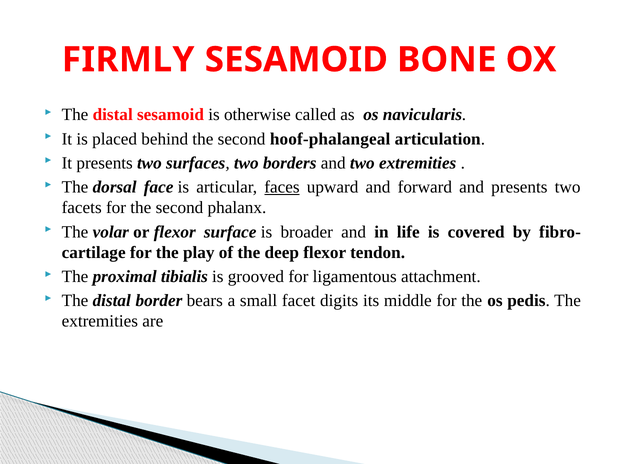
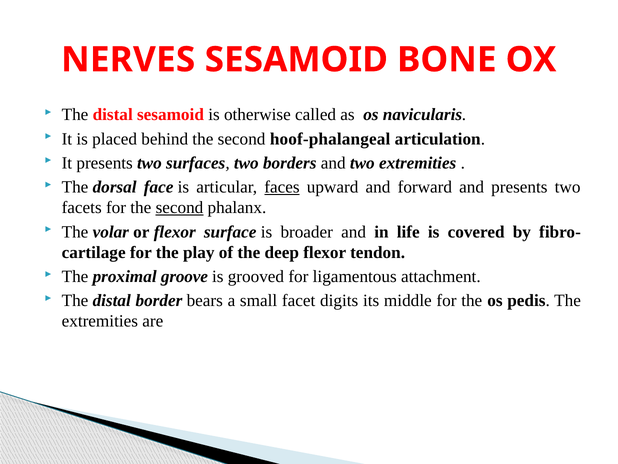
FIRMLY: FIRMLY -> NERVES (128, 60)
second underline: none -> present (179, 208)
tibialis: tibialis -> groove (184, 276)
